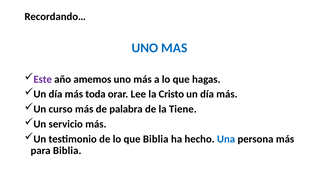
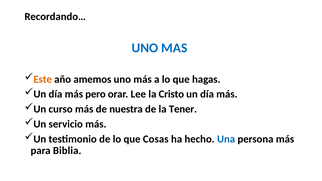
Este colour: purple -> orange (43, 79)
toda: toda -> pero (95, 94)
palabra: palabra -> nuestra (126, 109)
Tiene: Tiene -> Tener (183, 109)
que Biblia: Biblia -> Cosas (156, 139)
